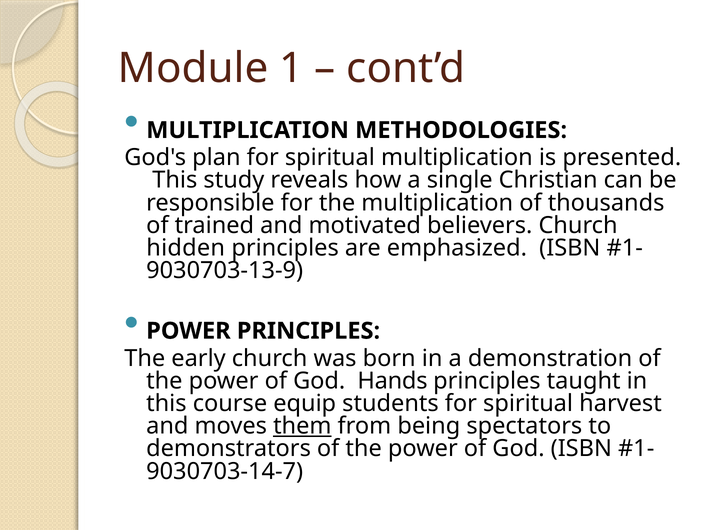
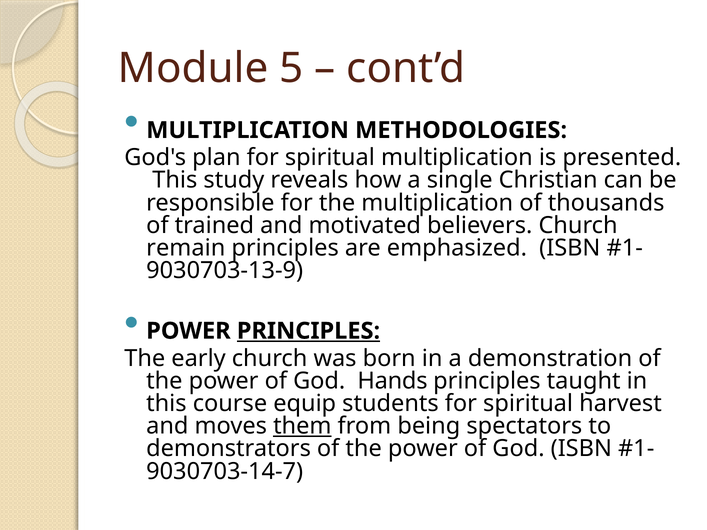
1: 1 -> 5 (291, 68)
hidden: hidden -> remain (186, 248)
PRINCIPLES underline: none -> present (308, 331)
